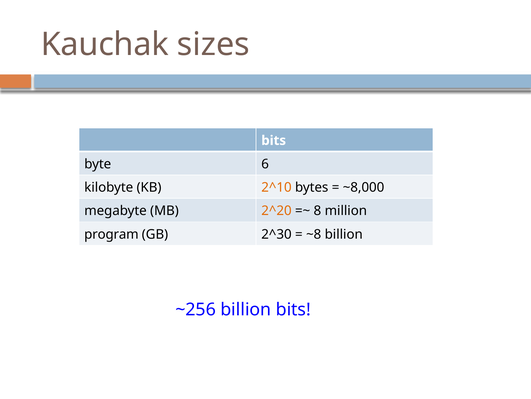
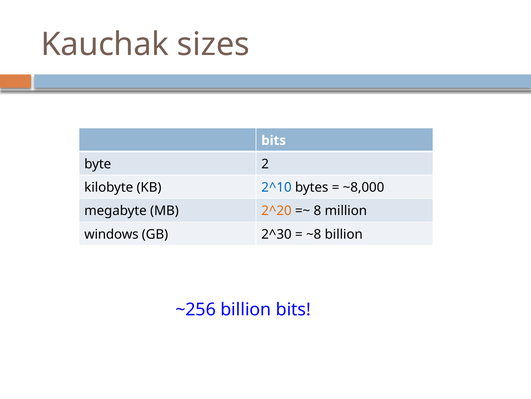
6: 6 -> 2 (265, 164)
2^10 colour: orange -> blue (276, 187)
program: program -> windows (111, 234)
